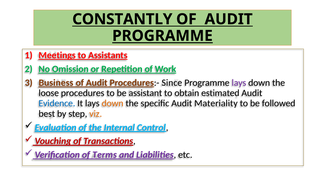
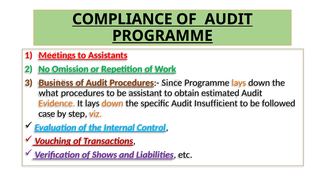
CONSTANTLY: CONSTANTLY -> COMPLIANCE (122, 19)
lays colour: purple -> orange (239, 82)
loose: loose -> what (49, 93)
Evidence colour: blue -> orange (57, 103)
Materiality: Materiality -> Insufficient (216, 103)
best: best -> case (47, 113)
Terms: Terms -> Shows (105, 154)
